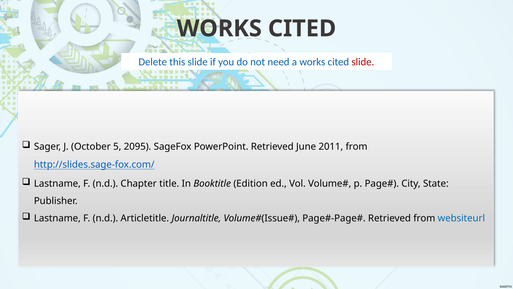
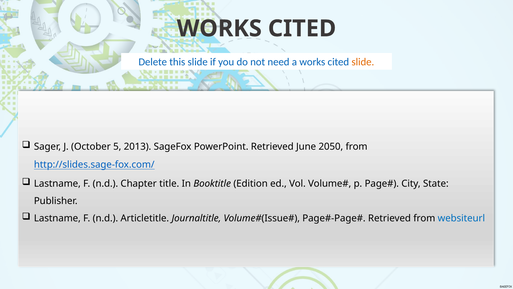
slide colour: red -> orange (363, 62)
2095: 2095 -> 2013 (138, 146)
2011: 2011 -> 2050 (331, 146)
